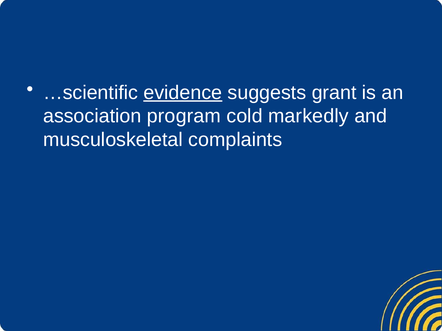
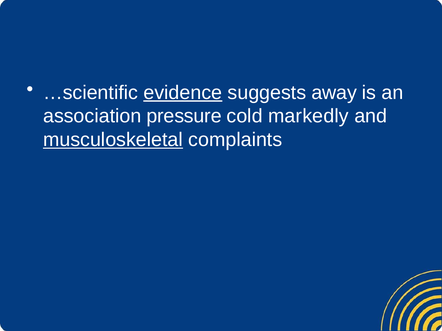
grant: grant -> away (334, 93)
program: program -> pressure (184, 116)
musculoskeletal underline: none -> present (113, 140)
